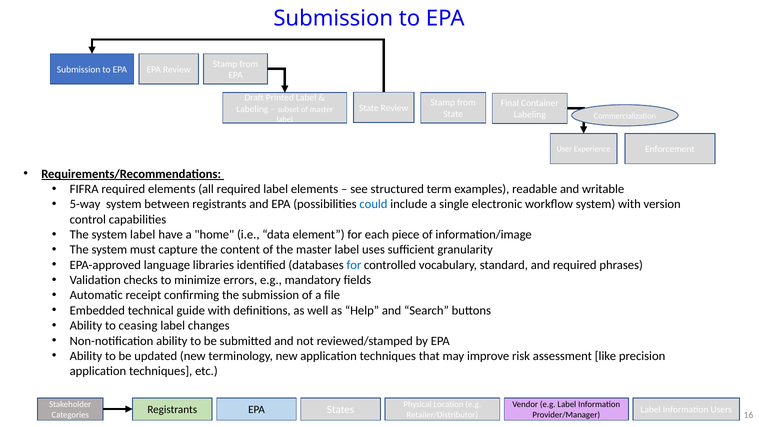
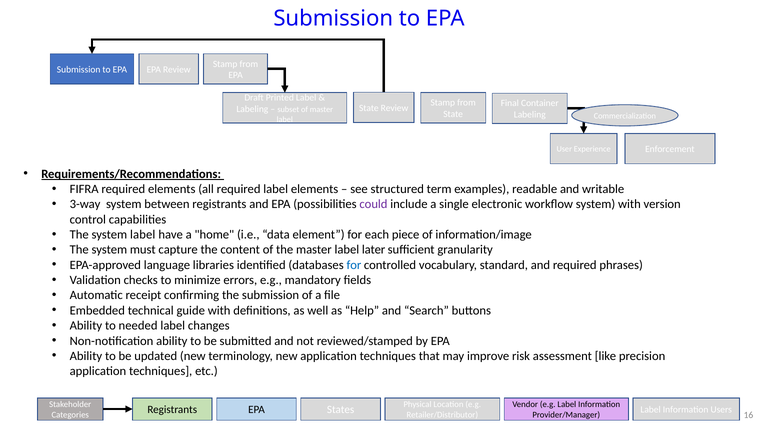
5-way: 5-way -> 3-way (85, 204)
could colour: blue -> purple (373, 204)
uses: uses -> later (374, 250)
ceasing: ceasing -> needed (138, 326)
